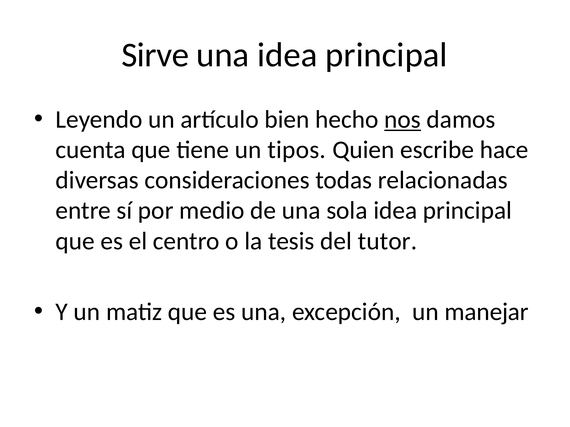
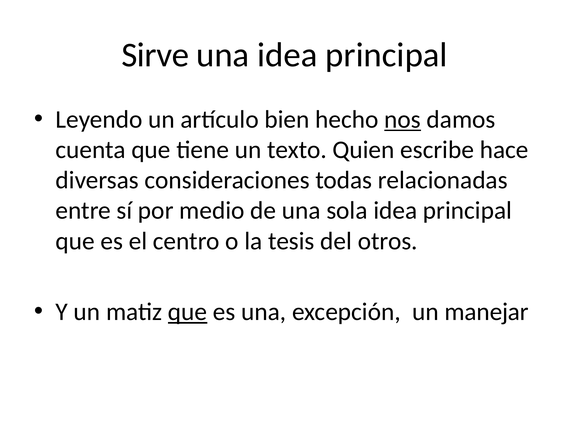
tipos: tipos -> texto (297, 150)
tutor: tutor -> otros (388, 241)
que underline: none -> present (188, 312)
